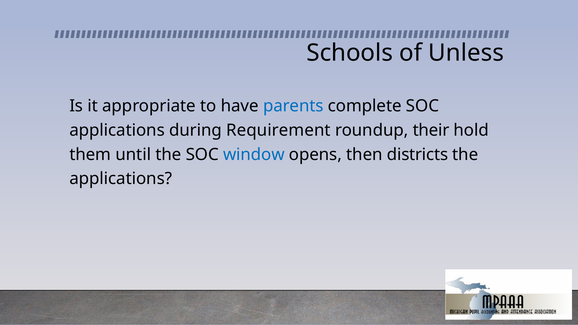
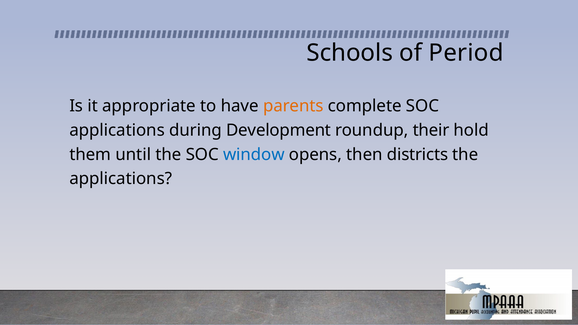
Unless: Unless -> Period (466, 53)
parents colour: blue -> orange (293, 106)
Requirement: Requirement -> Development (279, 130)
